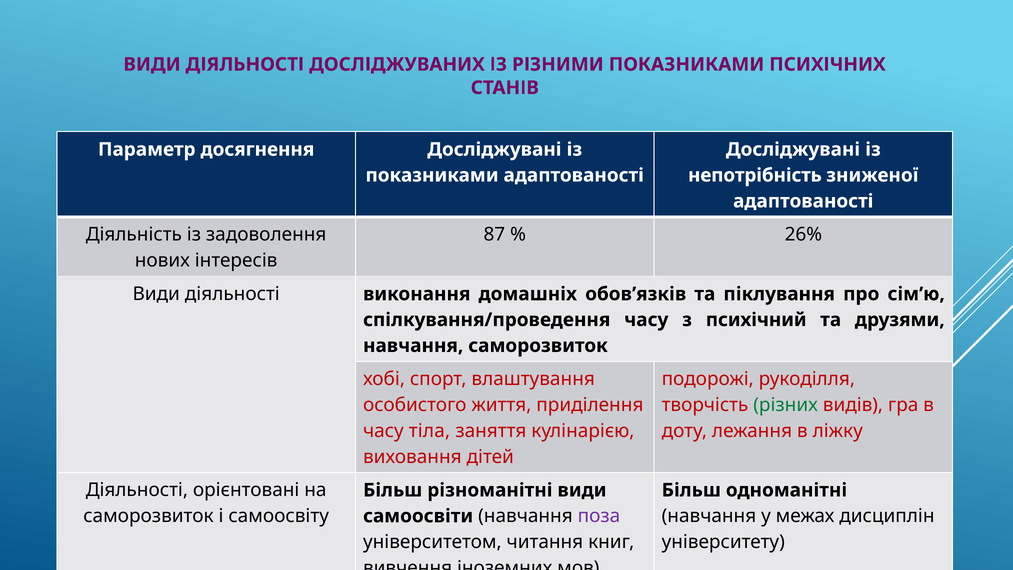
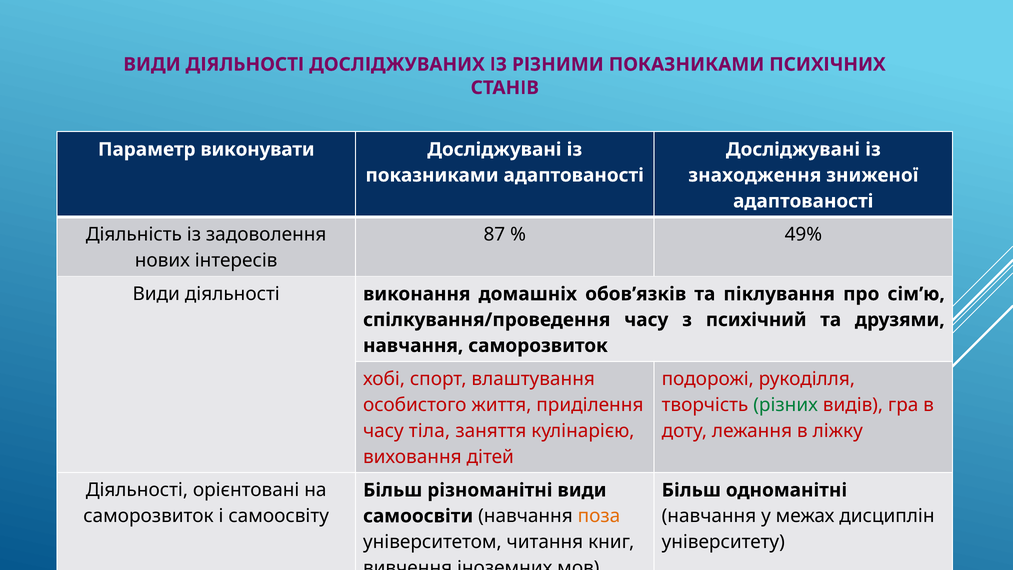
досягнення: досягнення -> виконувати (257, 149)
непотрібність: непотрібність -> знаходження (755, 175)
26%: 26% -> 49% (803, 235)
поза colour: purple -> orange (599, 516)
